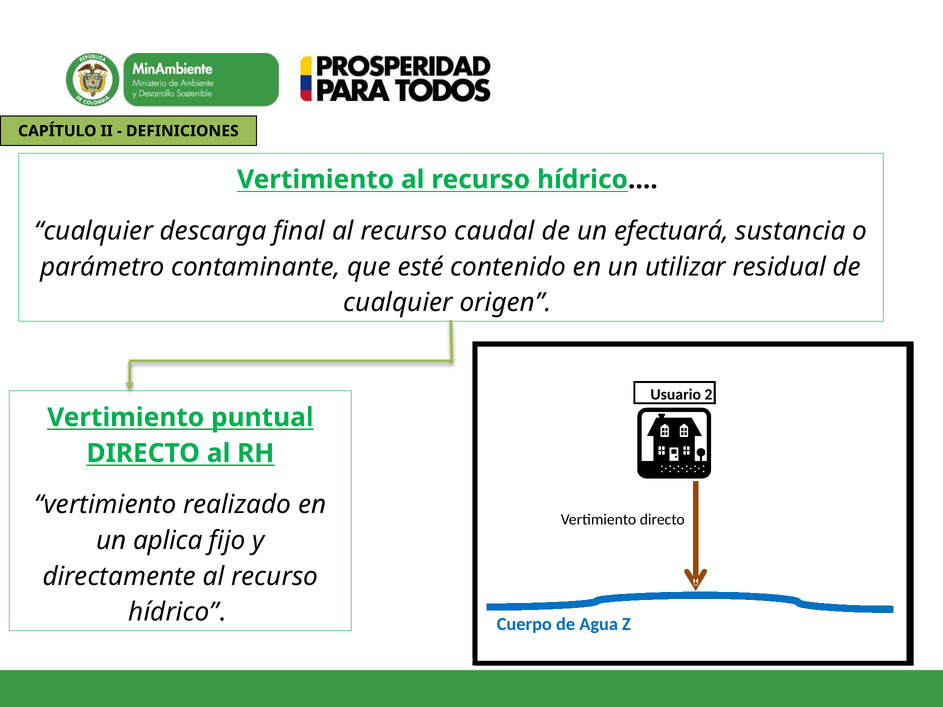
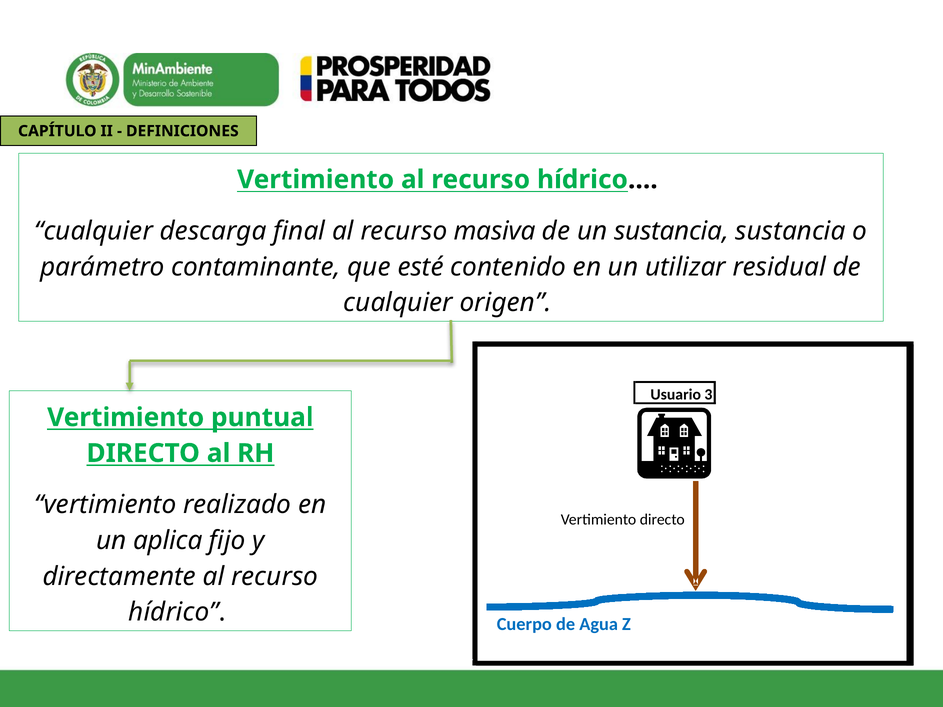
caudal: caudal -> masiva (495, 231)
un efectuará: efectuará -> sustancia (672, 231)
2: 2 -> 3 (708, 395)
